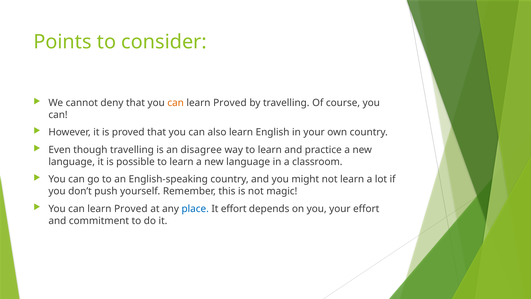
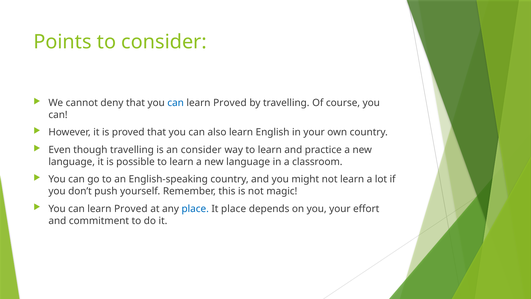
can colour: orange -> blue (176, 103)
an disagree: disagree -> consider (201, 150)
It effort: effort -> place (234, 209)
